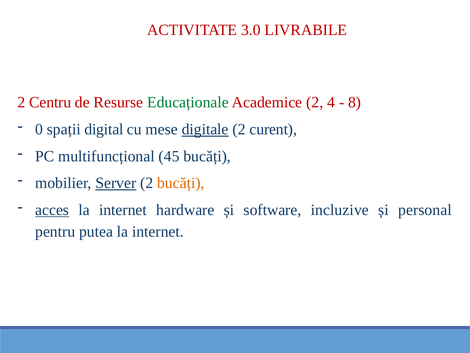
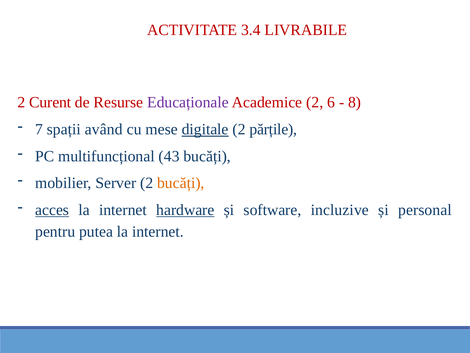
3.0: 3.0 -> 3.4 (251, 30)
Centru: Centru -> Curent (50, 102)
Educaționale colour: green -> purple (188, 102)
4: 4 -> 6 (331, 102)
0: 0 -> 7 (39, 129)
digital: digital -> având (104, 129)
curent: curent -> părțile (273, 129)
45: 45 -> 43 (169, 156)
Server underline: present -> none (116, 183)
hardware underline: none -> present (185, 210)
